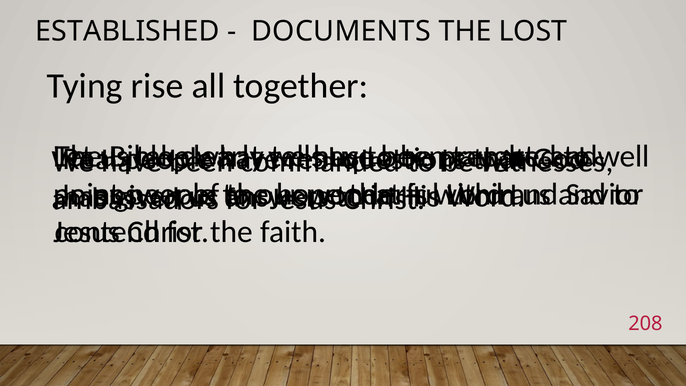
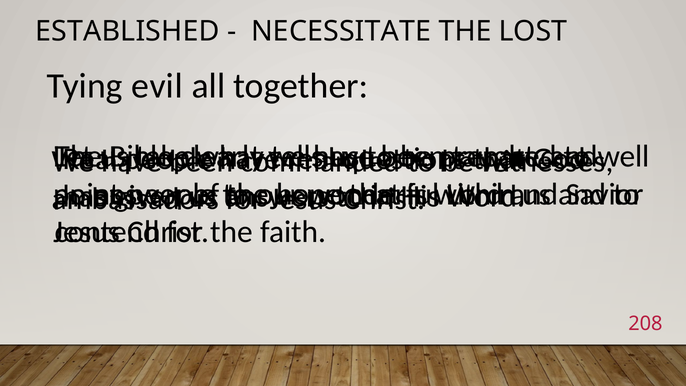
DOCUMENTS: DOCUMENTS -> NECESSITATE (341, 31)
rise: rise -> evil (157, 86)
